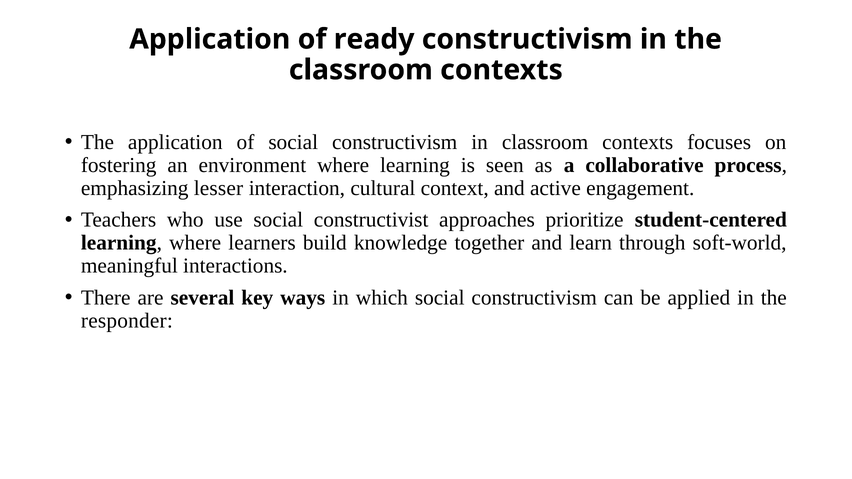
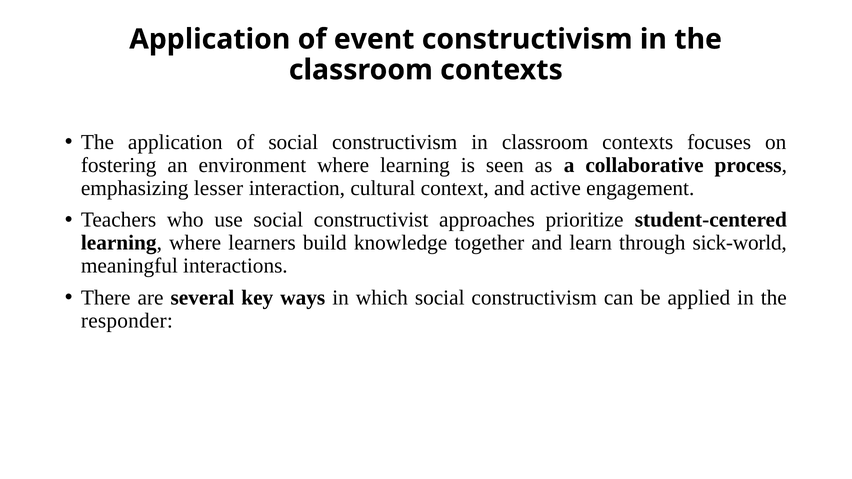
ready: ready -> event (374, 39)
soft-world: soft-world -> sick-world (740, 243)
